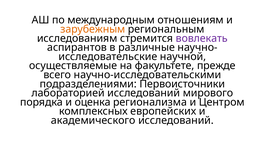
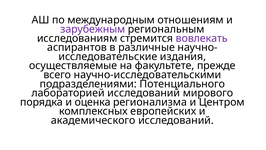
зарубежным colour: orange -> purple (93, 29)
научной: научной -> издания (183, 56)
Первоисточники: Первоисточники -> Потенциального (182, 84)
